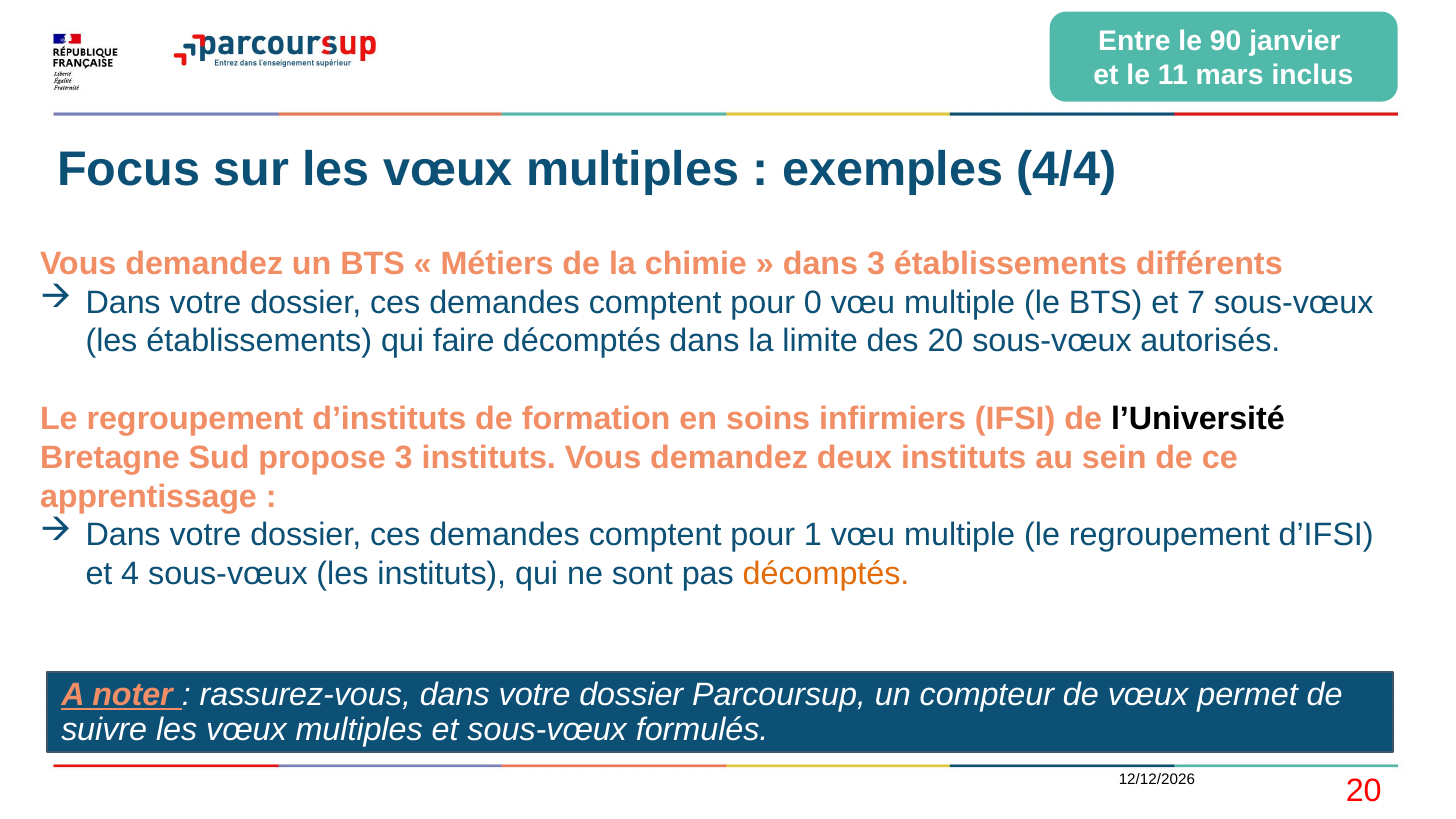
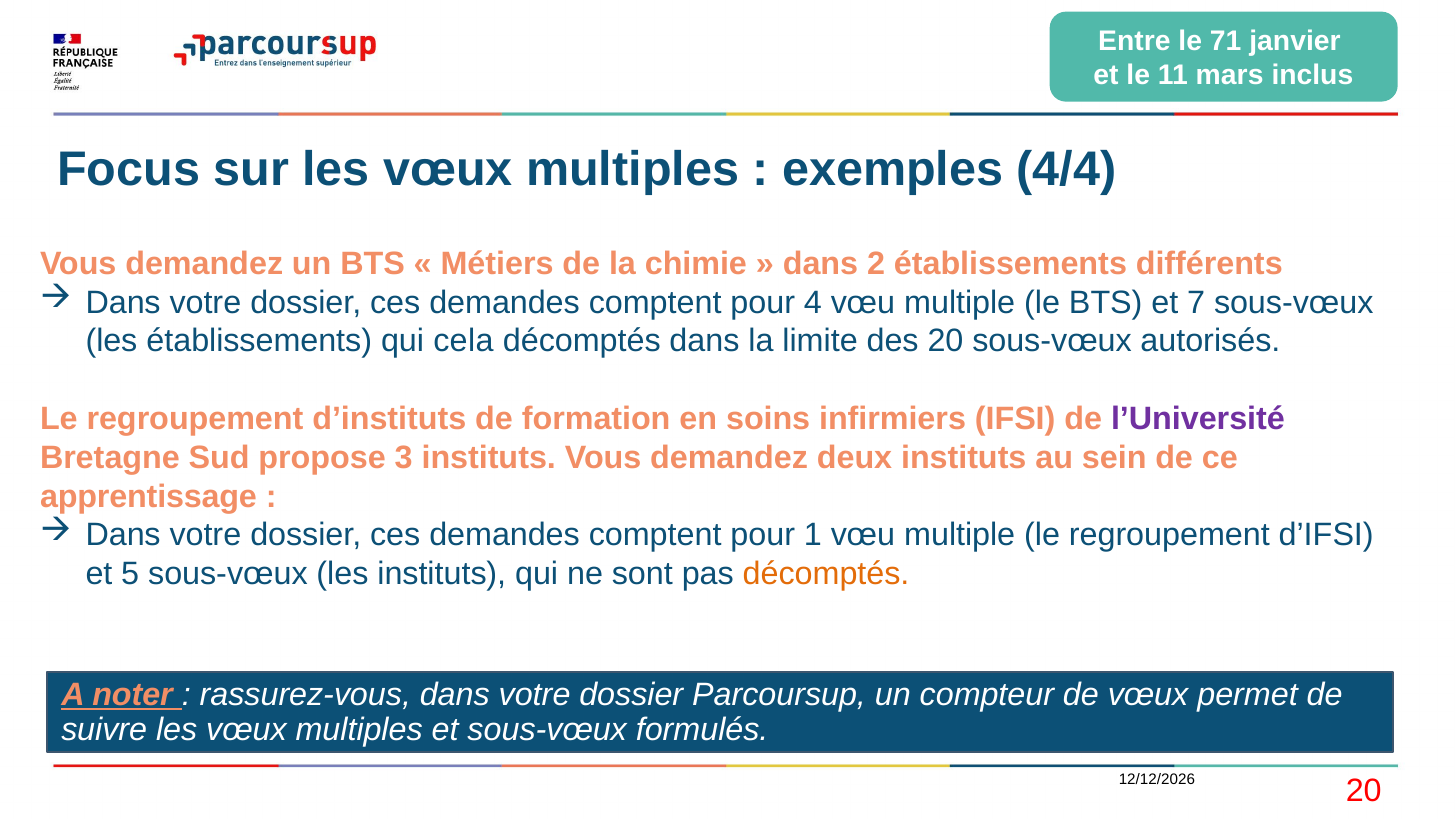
90: 90 -> 71 (1226, 42)
dans 3: 3 -> 2 (876, 264)
0: 0 -> 4 (813, 302)
faire: faire -> cela (463, 341)
l’Université colour: black -> purple (1198, 419)
4: 4 -> 5 (130, 574)
